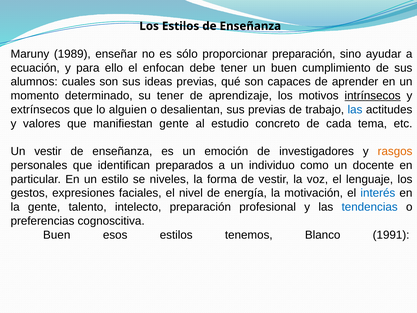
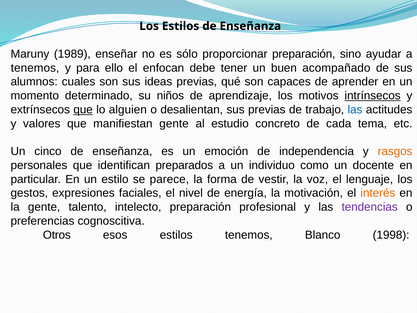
ecuación: ecuación -> tenemos (35, 68)
cumplimiento: cumplimiento -> acompañado (336, 68)
su tener: tener -> niños (170, 96)
que underline: none -> present (83, 110)
Un vestir: vestir -> cinco (48, 151)
investigadores: investigadores -> independencia (317, 151)
niveles: niveles -> parece (169, 179)
interés colour: blue -> orange (378, 193)
tendencias colour: blue -> purple (370, 207)
Buen: Buen -> Otros (57, 235)
1991: 1991 -> 1998 (391, 235)
